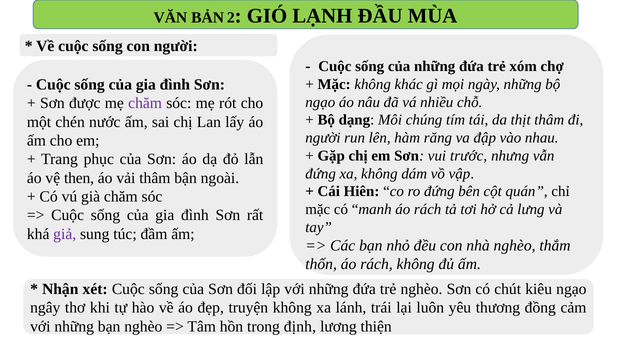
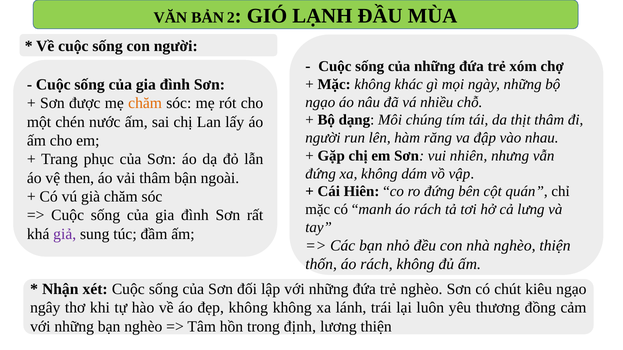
chăm colour: purple -> orange (145, 103)
trước: trước -> nhiên (469, 156)
nghèo thắm: thắm -> thiện (555, 246)
đẹp truyện: truyện -> không (248, 308)
